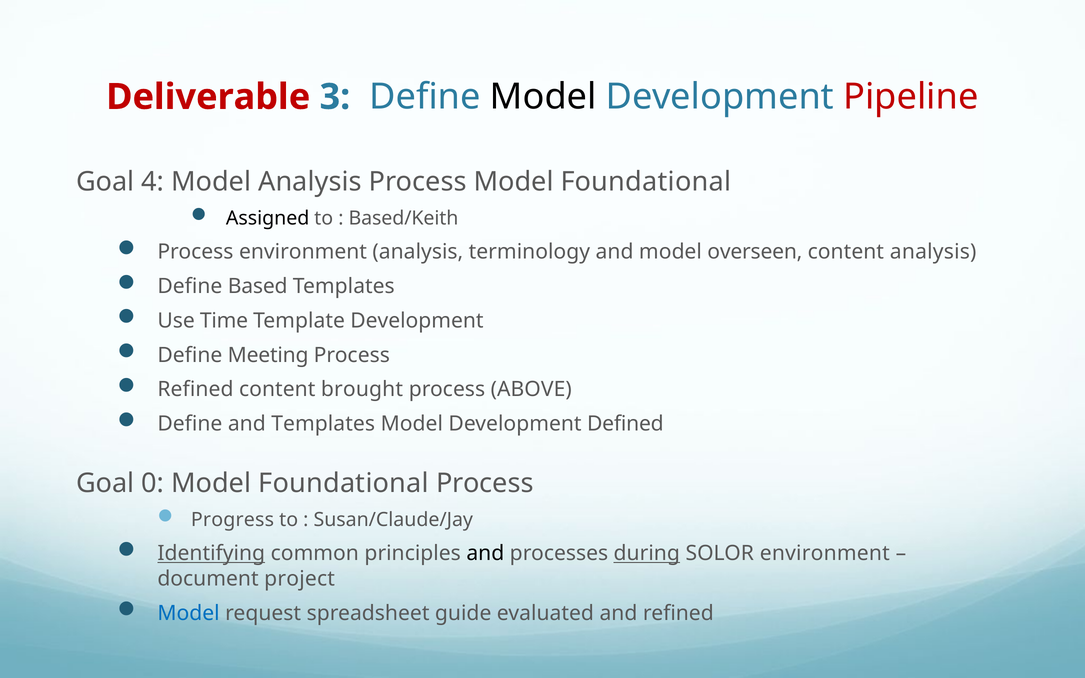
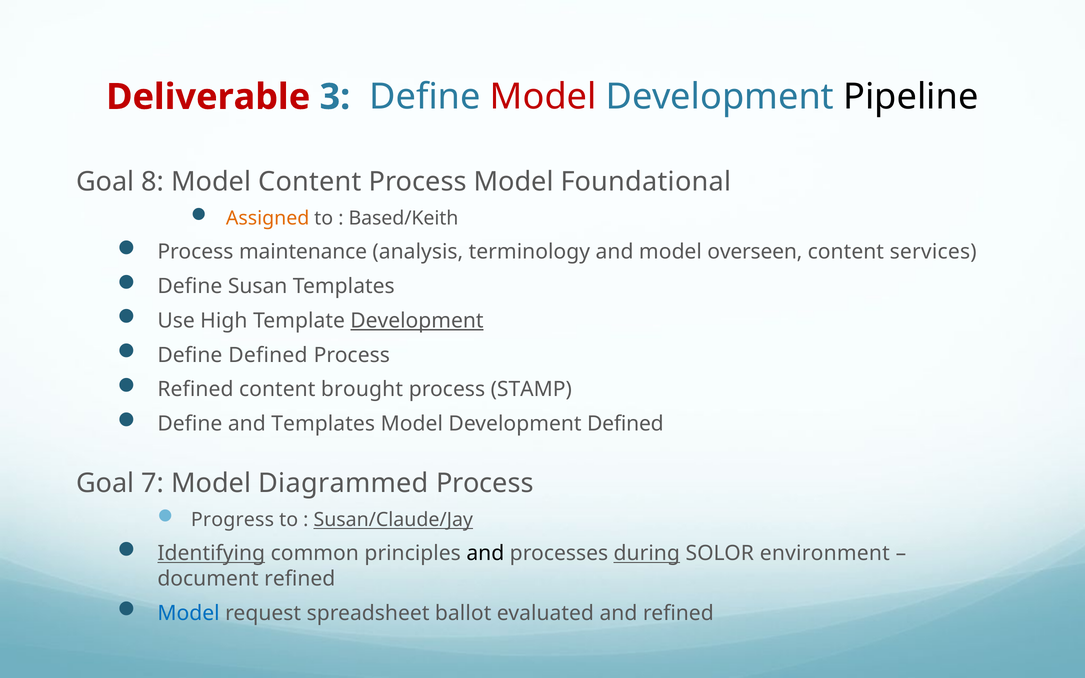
Model colour: black -> red (543, 97)
Pipeline colour: red -> black (911, 97)
4: 4 -> 8 (153, 182)
Model Analysis: Analysis -> Content (310, 182)
Assigned colour: black -> orange (268, 218)
Process environment: environment -> maintenance (303, 252)
content analysis: analysis -> services (933, 252)
Based: Based -> Susan (258, 286)
Time: Time -> High (224, 321)
Development underline: none -> present (417, 321)
Define Meeting: Meeting -> Defined (268, 355)
ABOVE: ABOVE -> STAMP (531, 390)
0: 0 -> 7 (153, 483)
Foundational: Foundational -> Diagrammed (343, 483)
Susan/Claude/Jay underline: none -> present (393, 520)
document project: project -> refined (300, 579)
guide: guide -> ballot (463, 613)
